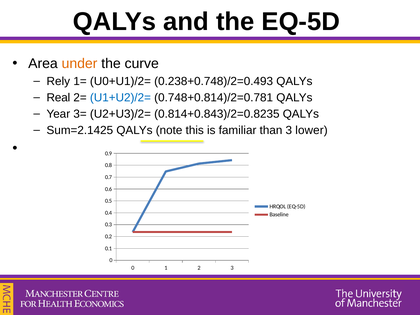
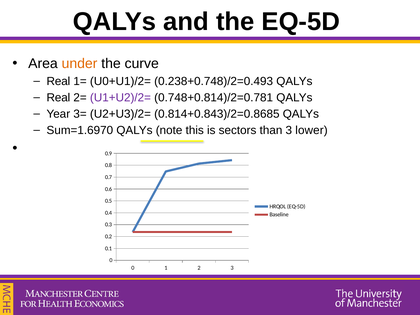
Rely: Rely -> Real (58, 81)
U1+U2)/2= colour: blue -> purple (120, 98)
0.814+0.843)/2=0.8235: 0.814+0.843)/2=0.8235 -> 0.814+0.843)/2=0.8685 (217, 114)
Sum=2.1425: Sum=2.1425 -> Sum=1.6970 (80, 130)
familiar: familiar -> sectors (238, 130)
